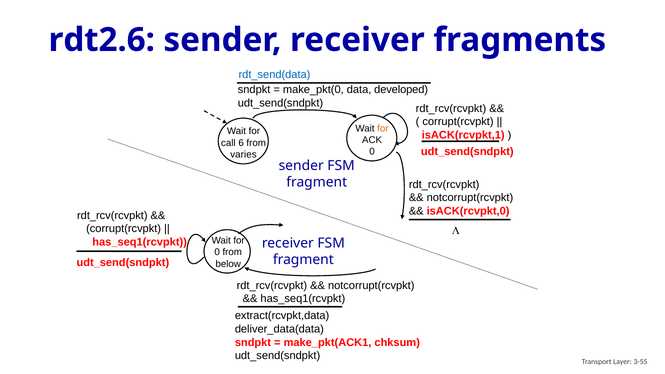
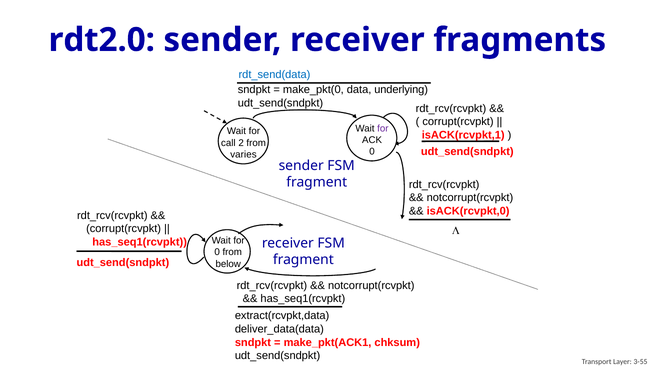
rdt2.6: rdt2.6 -> rdt2.0 (102, 40)
developed: developed -> underlying (401, 90)
for colour: orange -> purple (383, 128)
6: 6 -> 2 (241, 143)
